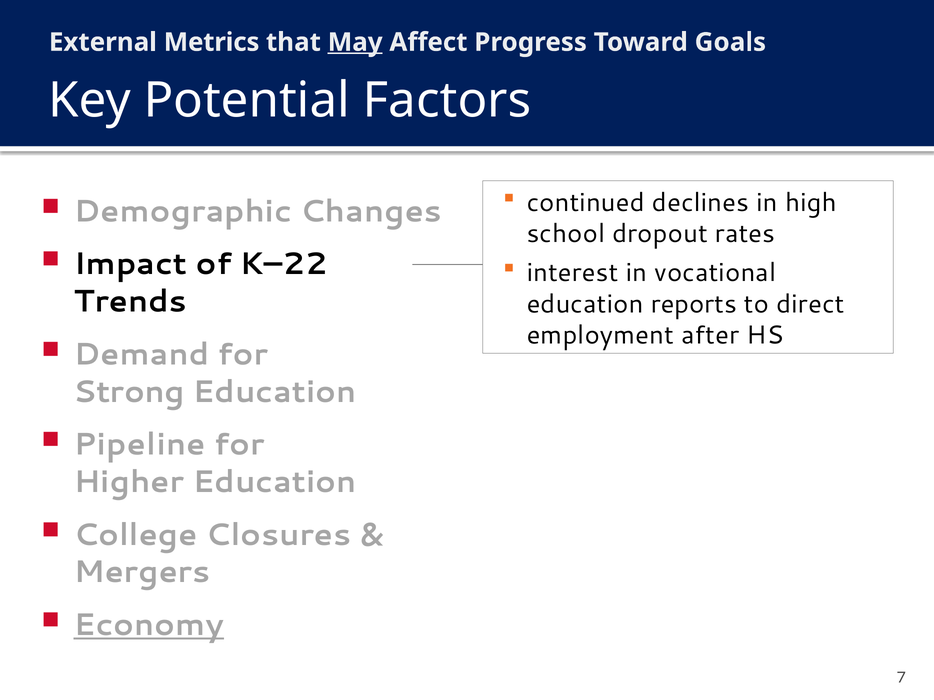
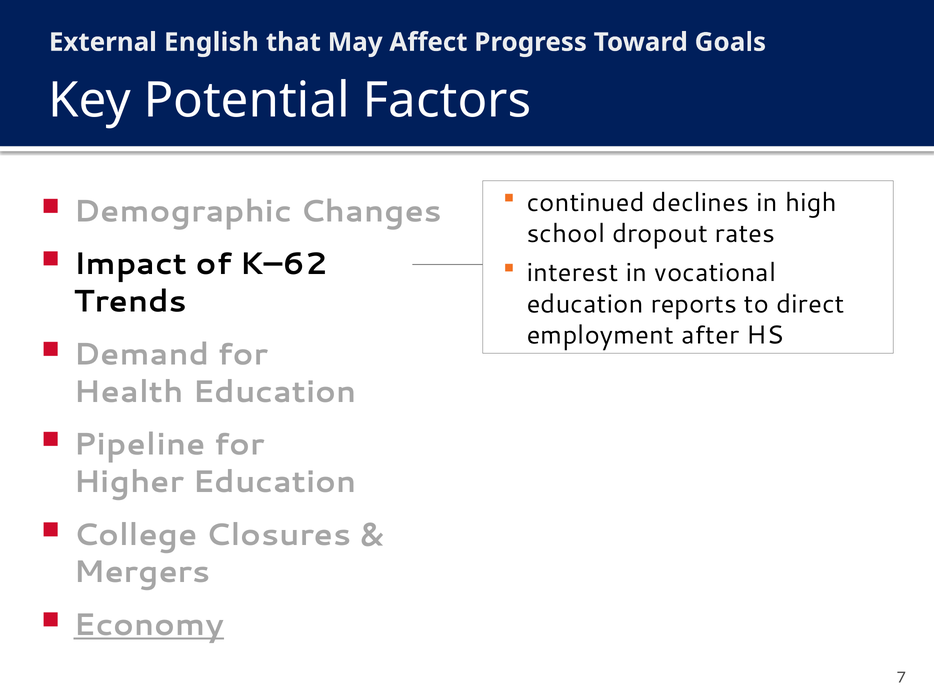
Metrics: Metrics -> English (211, 42)
May underline: present -> none (355, 42)
K–22: K–22 -> K–62 (284, 264)
Strong: Strong -> Health (129, 392)
